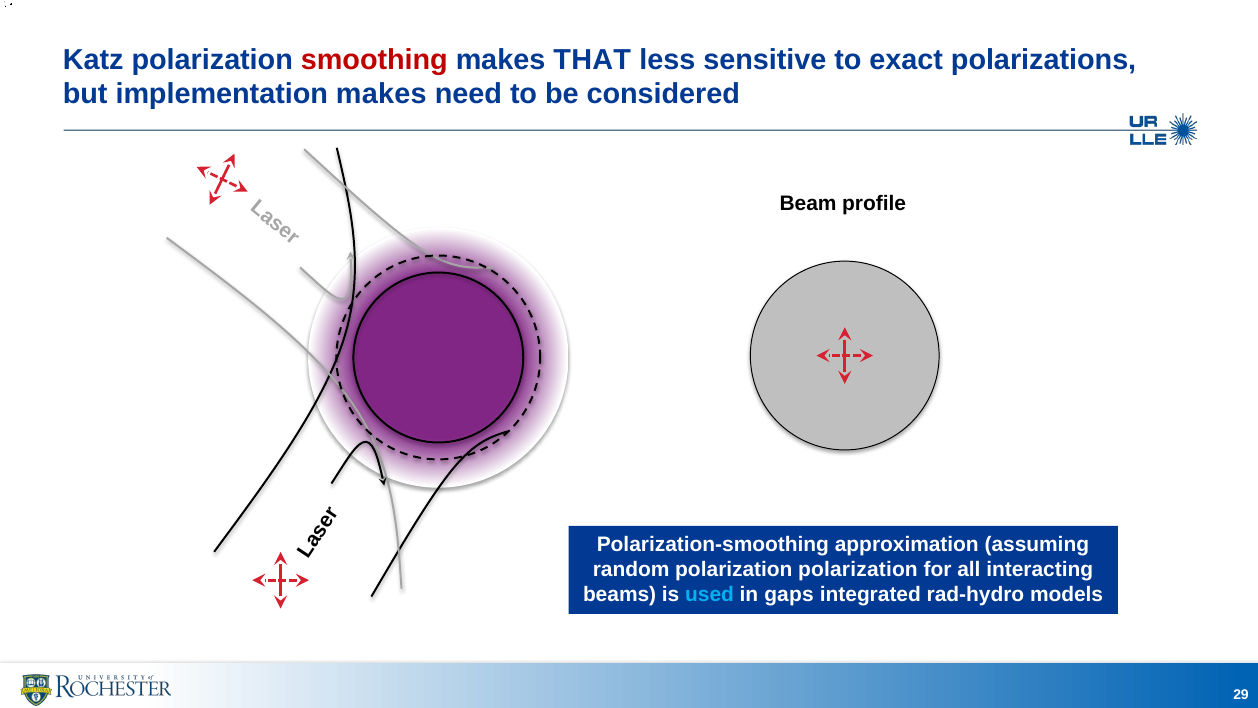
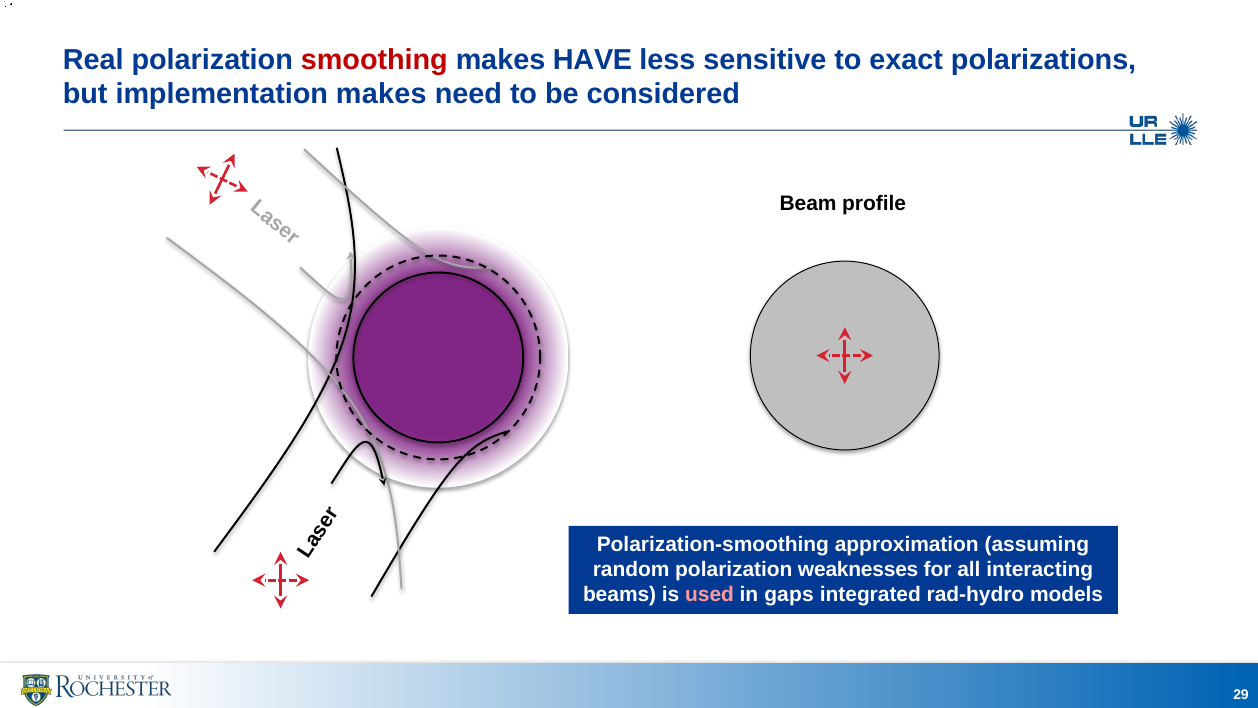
Katz: Katz -> Real (93, 60)
THAT: THAT -> HAVE (593, 60)
polarization polarization: polarization -> weaknesses (858, 569)
used colour: light blue -> pink (710, 594)
